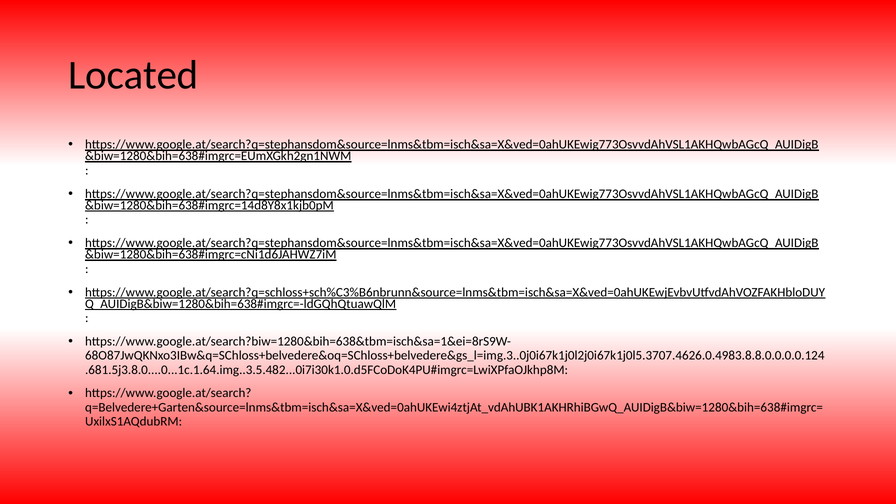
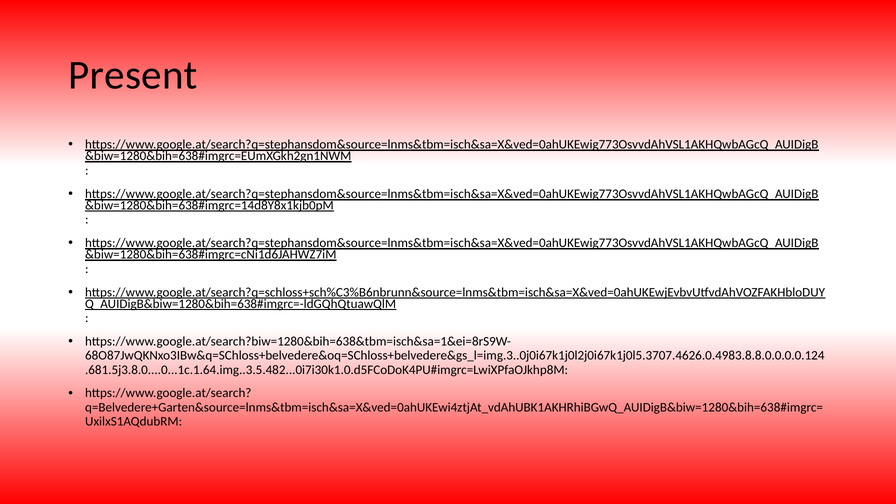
Located: Located -> Present (133, 75)
